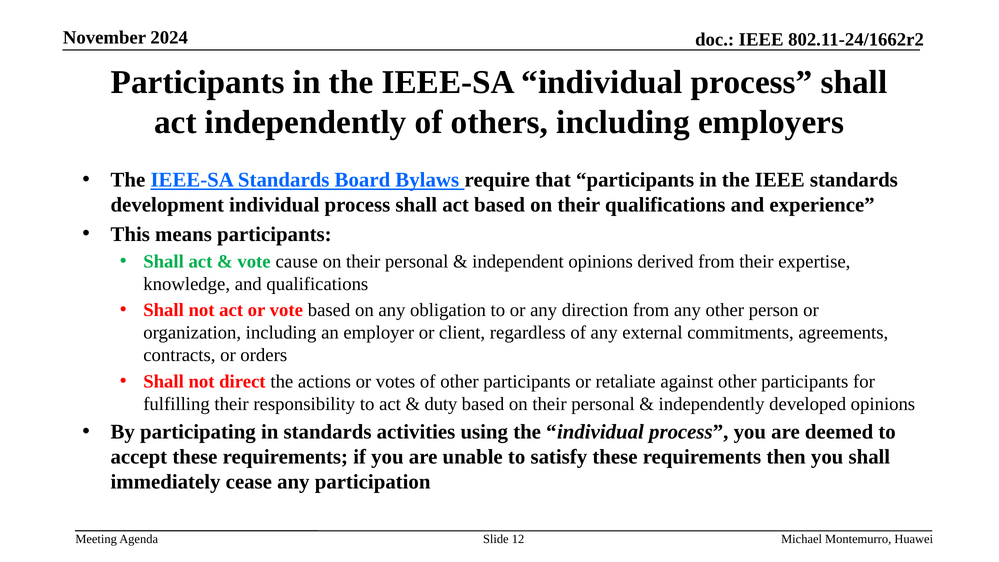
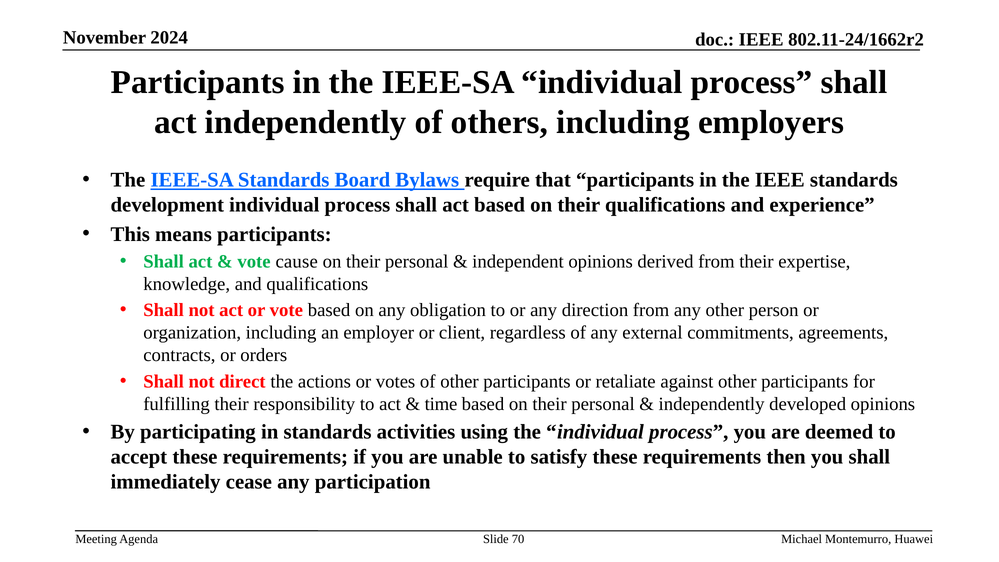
duty: duty -> time (441, 404)
12: 12 -> 70 (518, 539)
